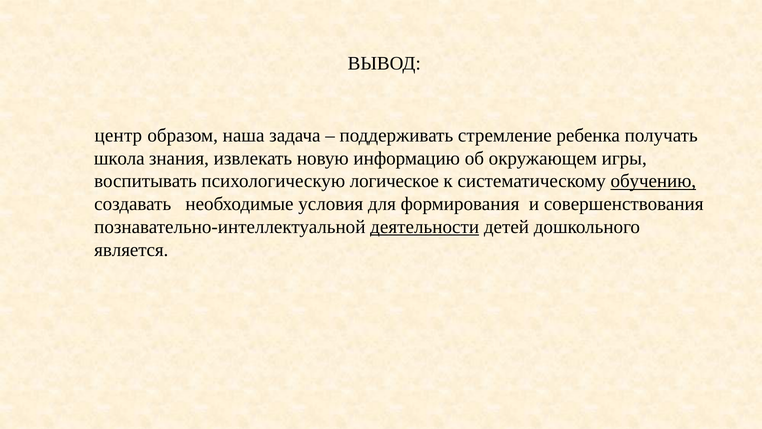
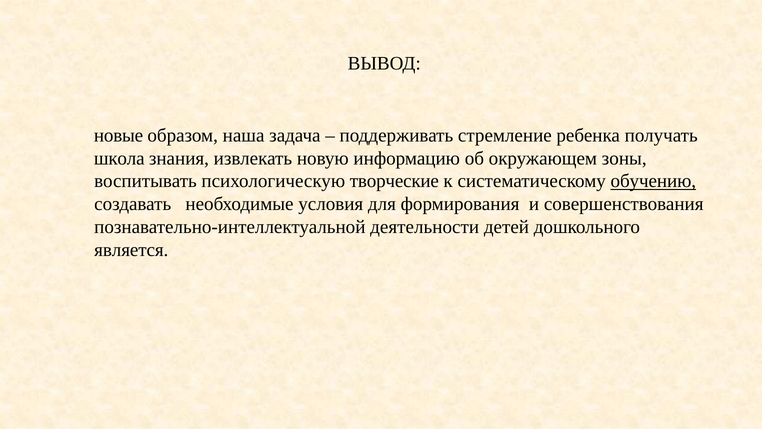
центр: центр -> новые (119, 135)
игры: игры -> зоны (624, 158)
логическое: логическое -> творческие (394, 181)
деятельности underline: present -> none (425, 227)
